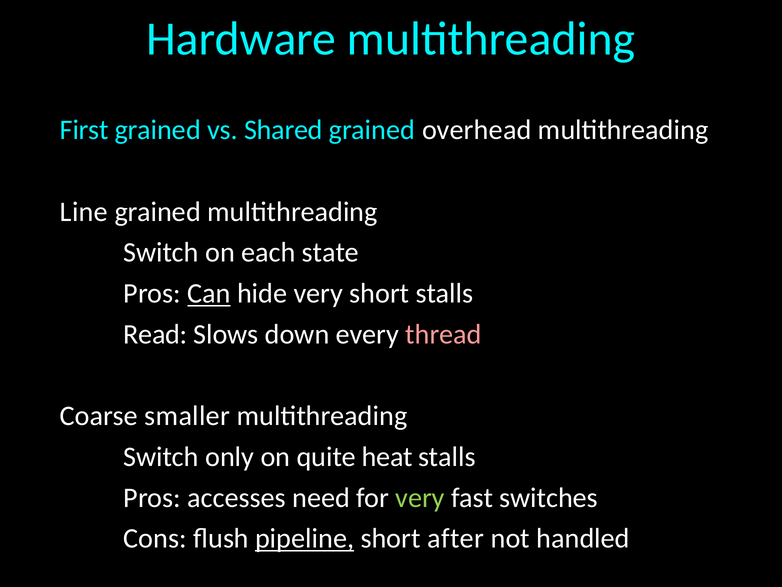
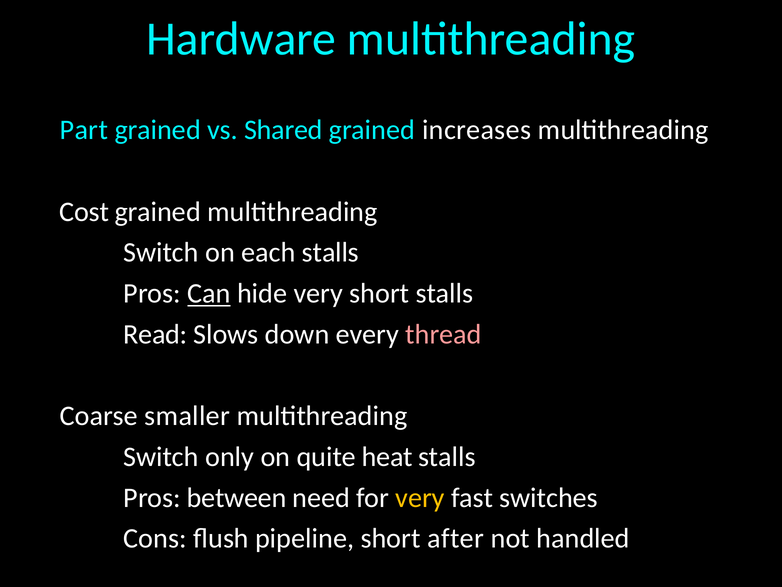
First: First -> Part (84, 130)
overhead: overhead -> increases (477, 130)
Line: Line -> Cost (84, 212)
each state: state -> stalls (330, 252)
accesses: accesses -> between (237, 497)
very colour: light green -> yellow (420, 497)
pipeline underline: present -> none (305, 538)
